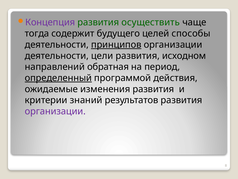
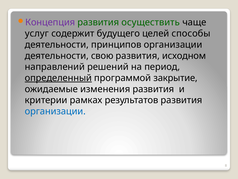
тогда: тогда -> услуг (37, 33)
принципов underline: present -> none (116, 45)
цели: цели -> свою (102, 56)
обратная: обратная -> решений (108, 67)
действия: действия -> закрытие (176, 78)
знаний: знаний -> рамках (86, 100)
организации colour: purple -> blue (55, 111)
